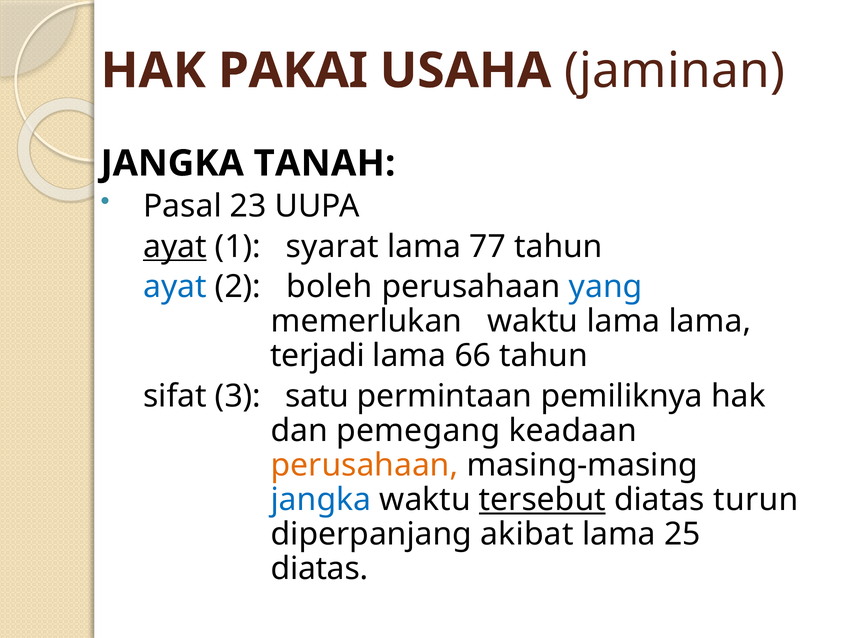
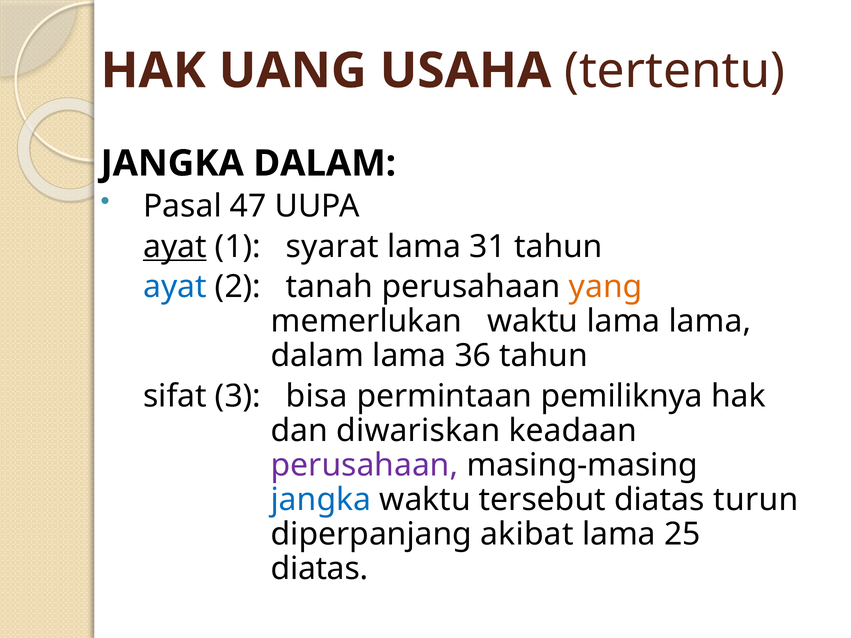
PAKAI: PAKAI -> UANG (293, 71)
jaminan: jaminan -> tertentu (675, 71)
JANGKA TANAH: TANAH -> DALAM (325, 163)
23: 23 -> 47 (248, 206)
77: 77 -> 31 (488, 247)
boleh: boleh -> tanah (329, 287)
yang colour: blue -> orange (606, 287)
terjadi: terjadi -> dalam (317, 356)
66: 66 -> 36 (473, 356)
satu: satu -> bisa (317, 396)
pemegang: pemegang -> diwariskan (418, 431)
perusahaan colour: orange -> purple (364, 465)
tersebut underline: present -> none (542, 500)
